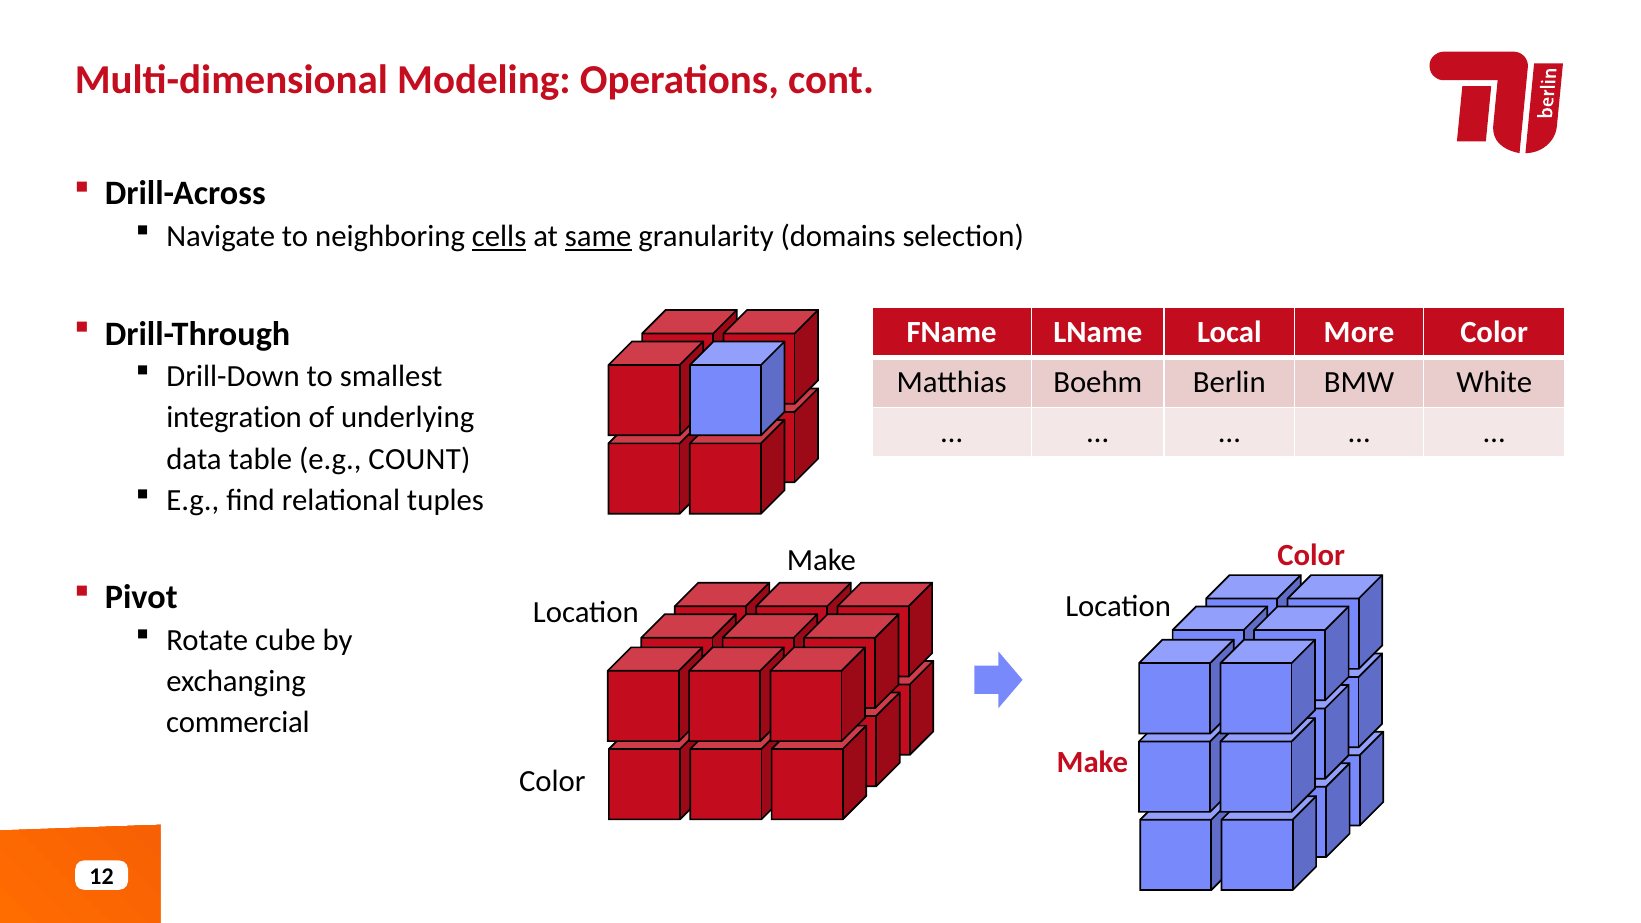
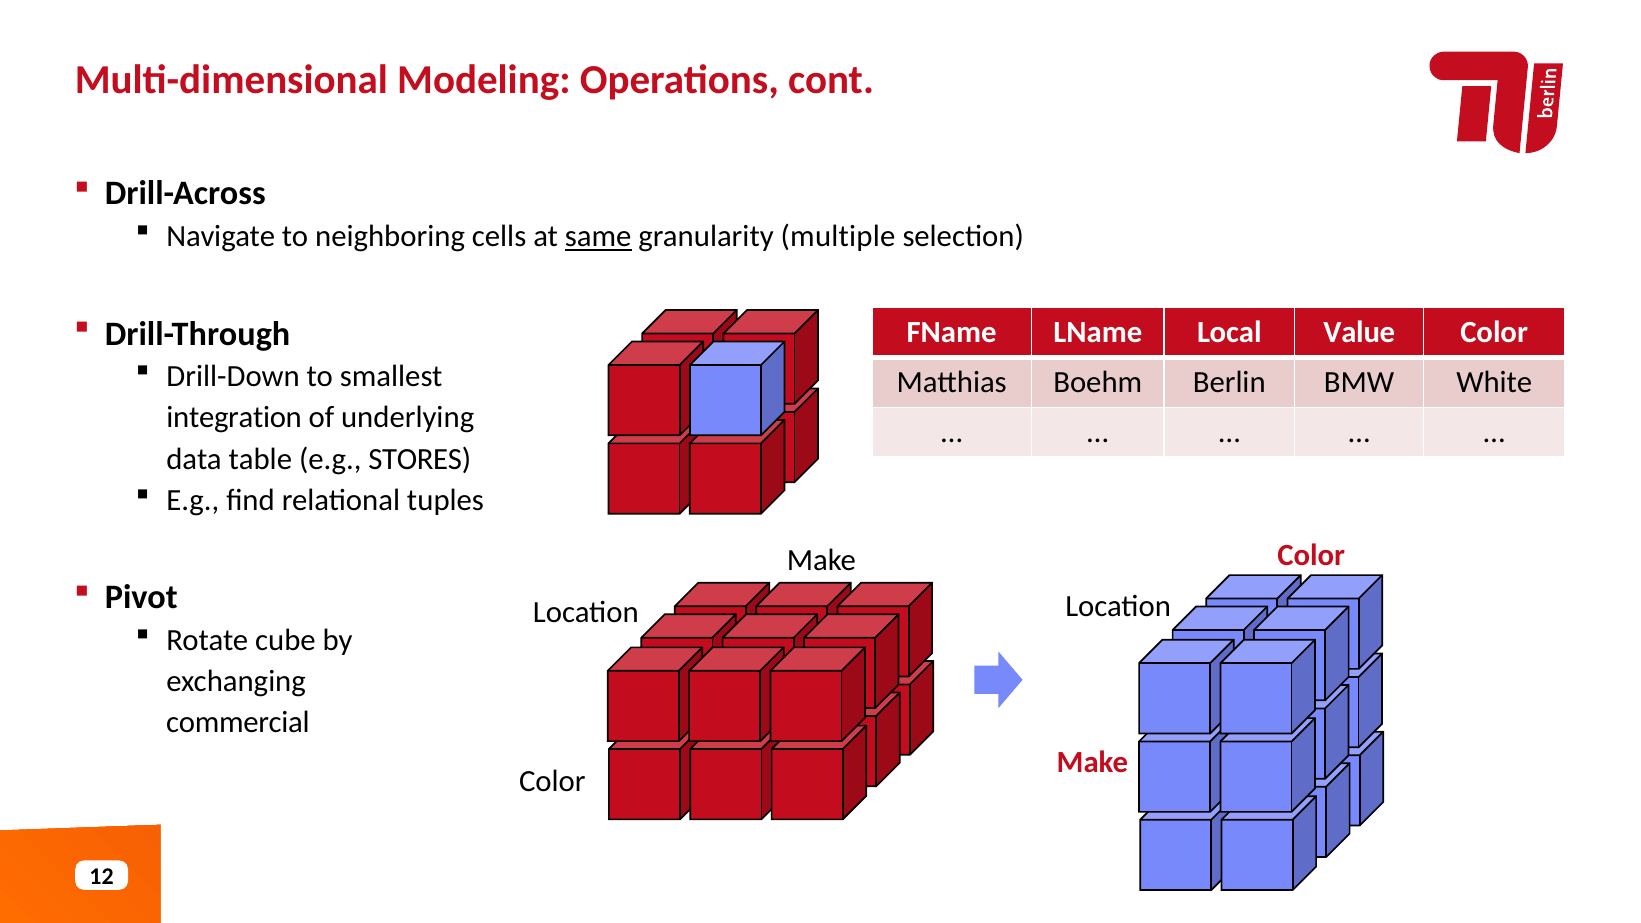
cells underline: present -> none (499, 237)
domains: domains -> multiple (838, 237)
More: More -> Value (1359, 333)
COUNT: COUNT -> STORES (420, 459)
